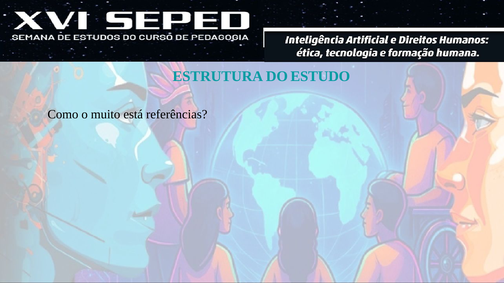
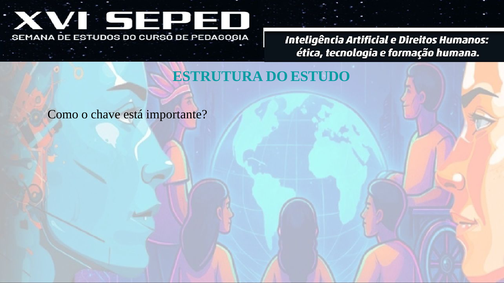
muito: muito -> chave (106, 115)
referências: referências -> importante (177, 115)
